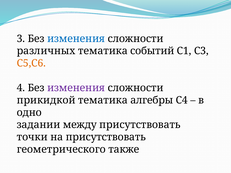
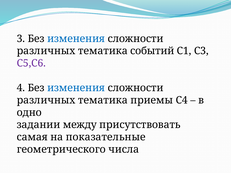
С5,С6 colour: orange -> purple (31, 63)
изменения colour: purple -> blue (76, 88)
прикидкой: прикидкой -> различных (46, 100)
алгебры: алгебры -> приемы (152, 100)
точки: точки -> самая (32, 137)
на присутствовать: присутствовать -> показательные (106, 137)
также: также -> числа (124, 150)
